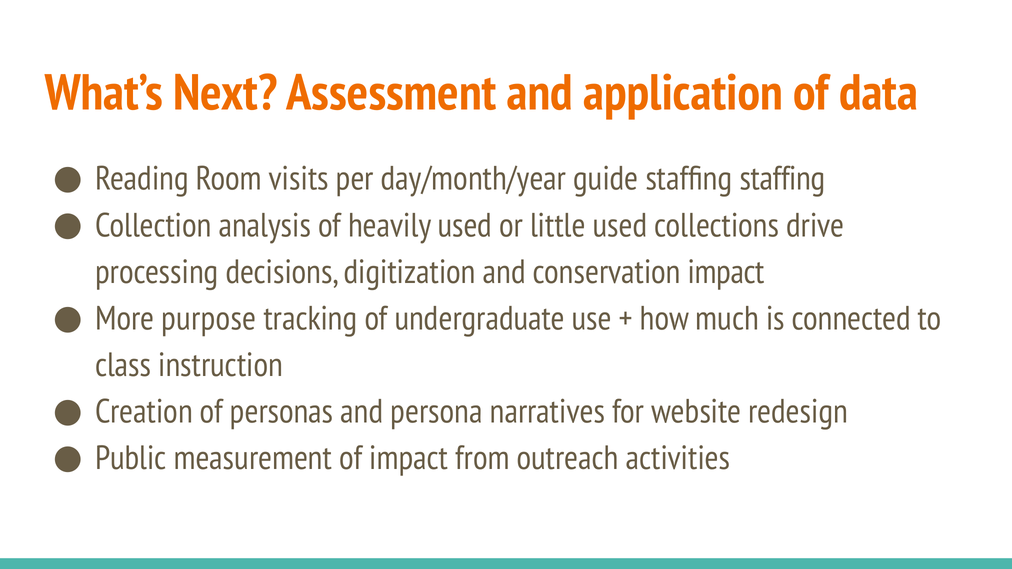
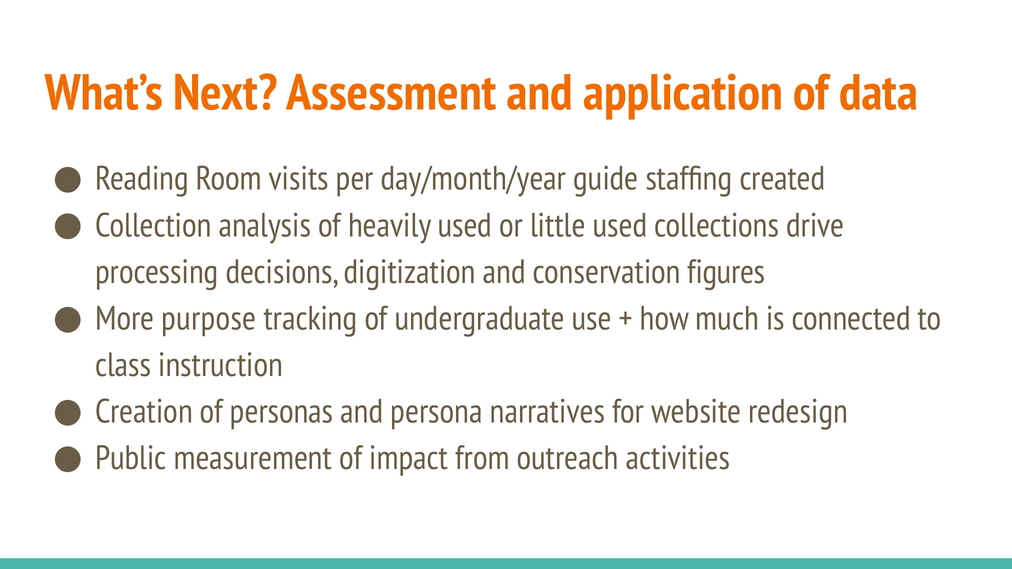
staffing staffing: staffing -> created (782, 179)
conservation impact: impact -> figures (726, 272)
